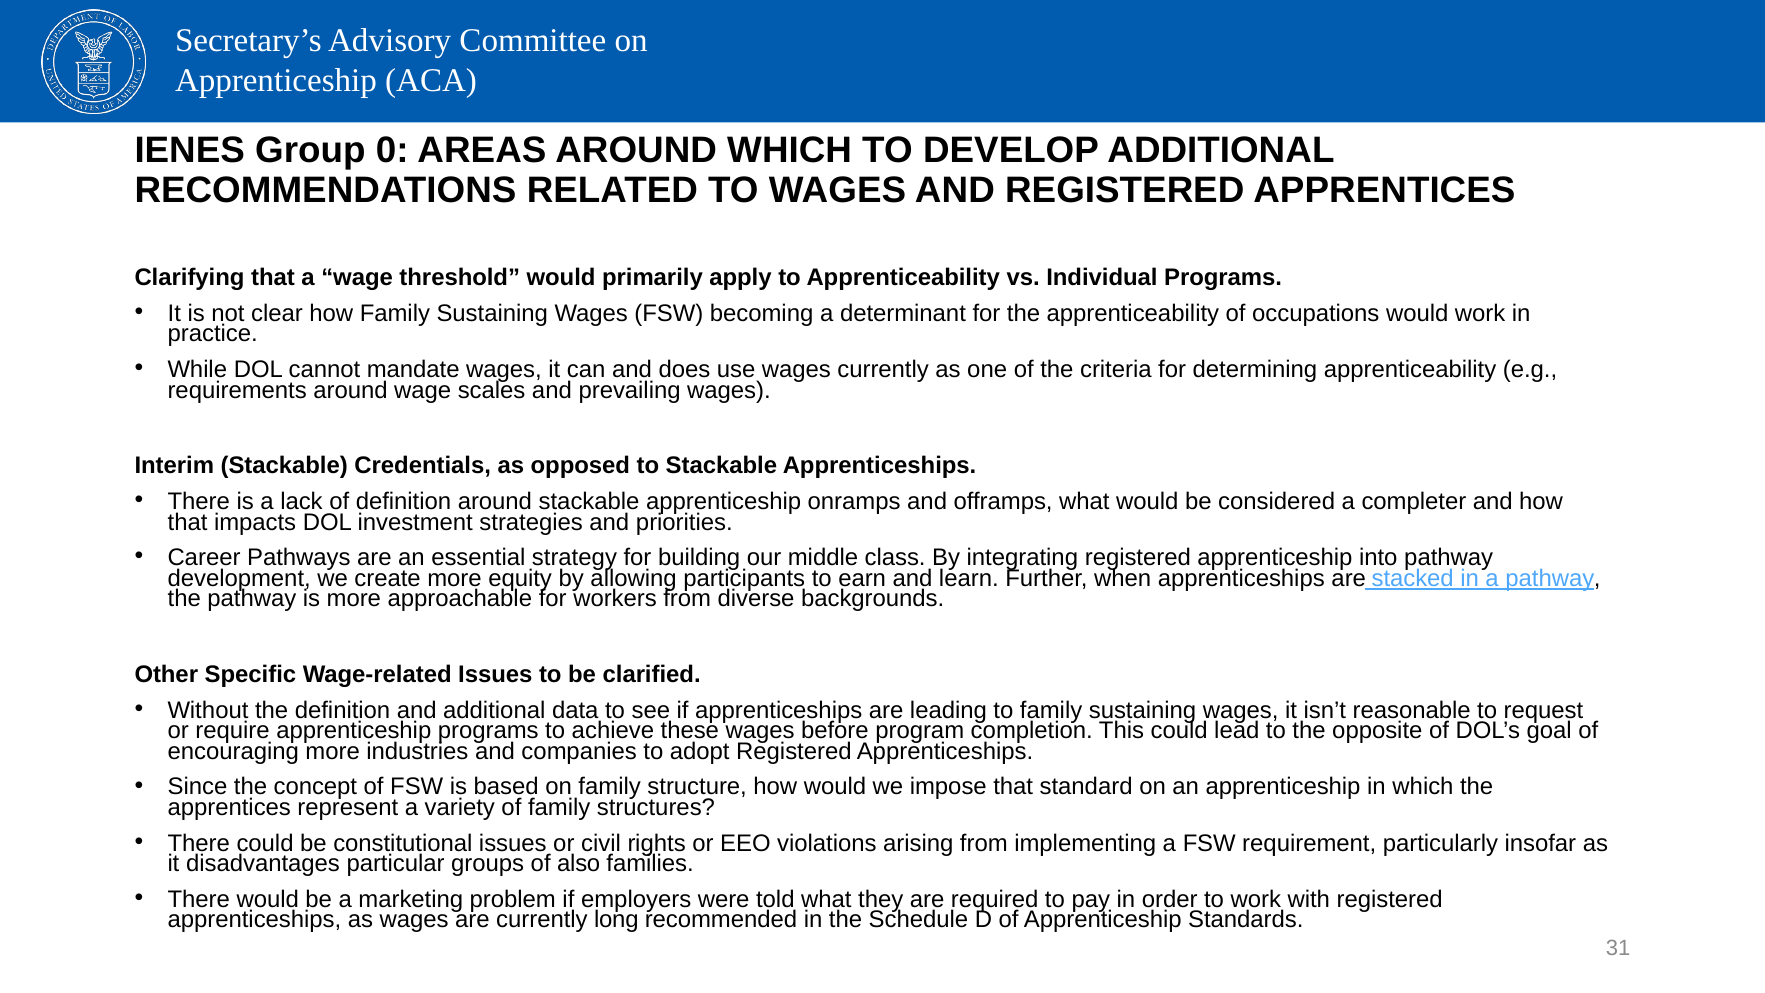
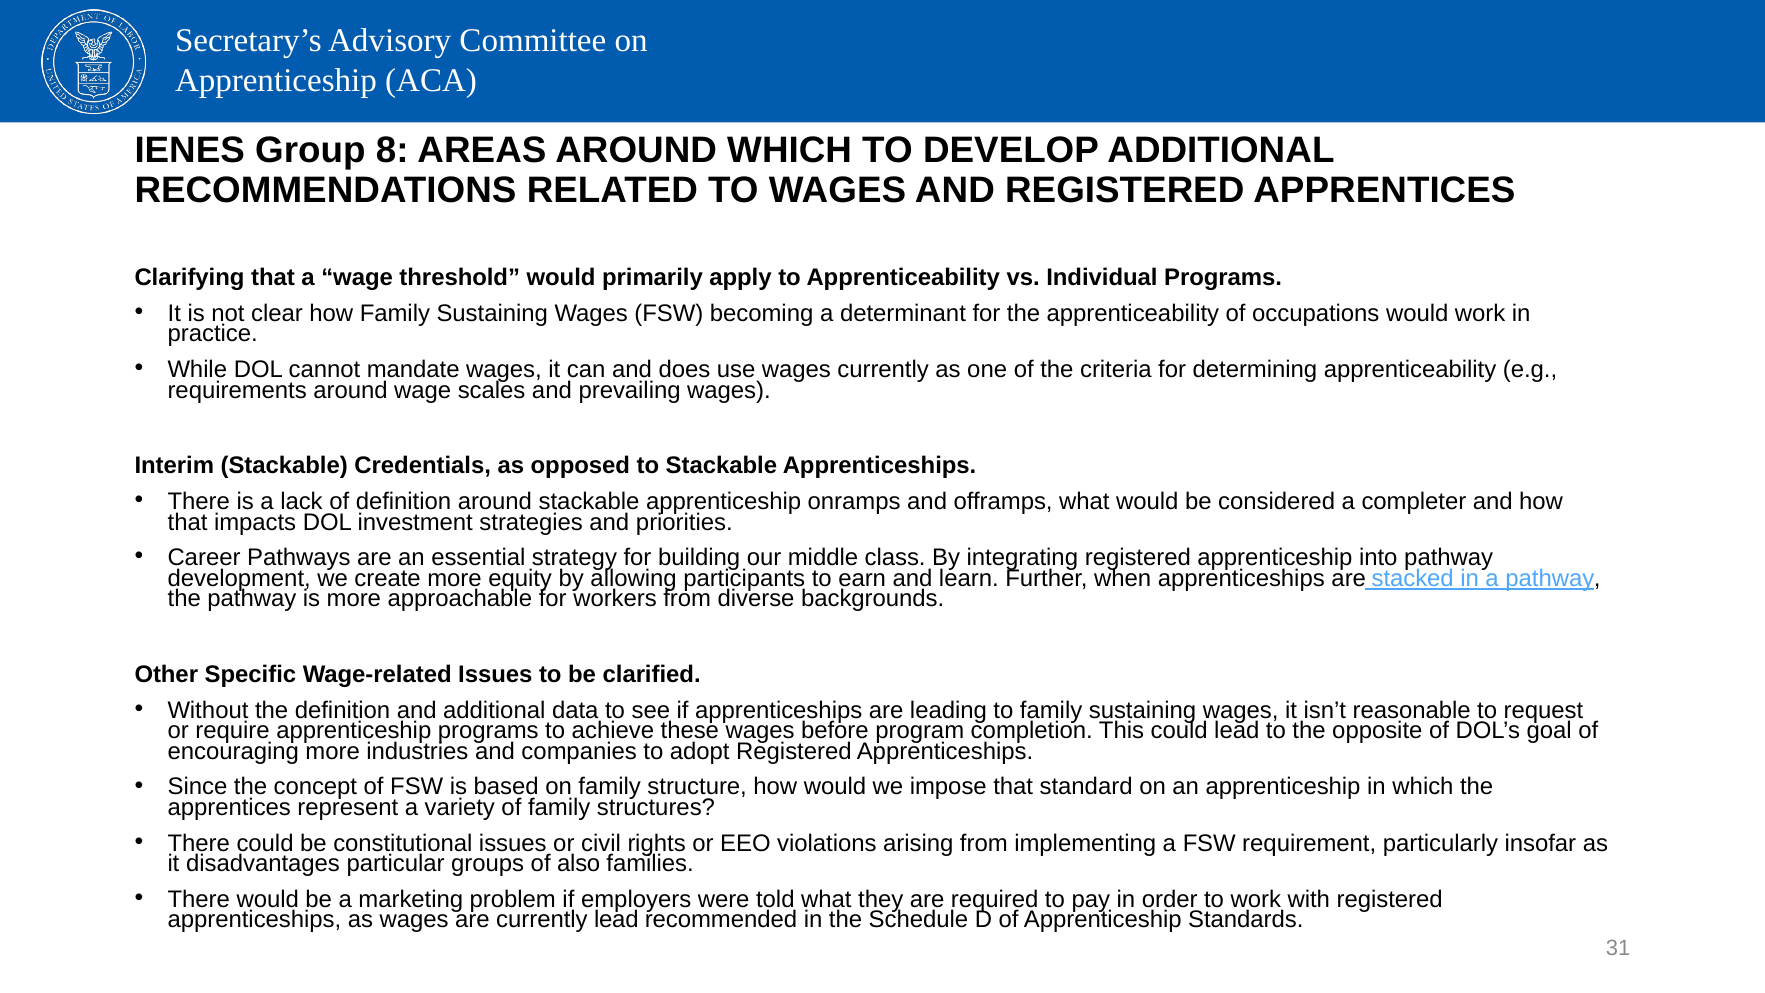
0: 0 -> 8 (392, 150)
currently long: long -> lead (616, 920)
